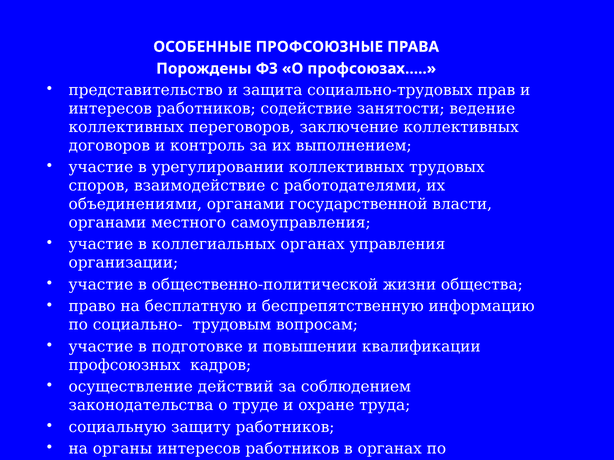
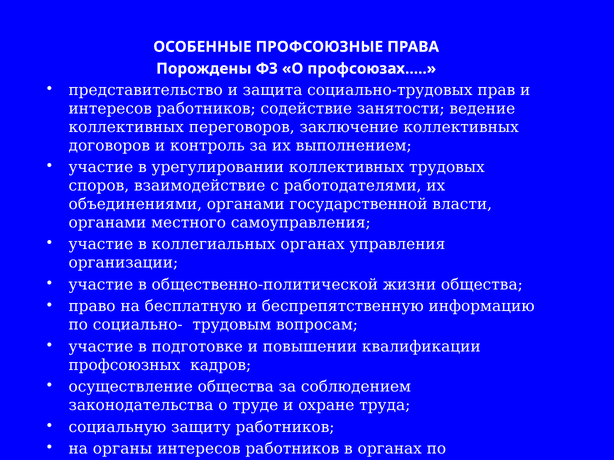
осуществление действий: действий -> общества (236, 387)
